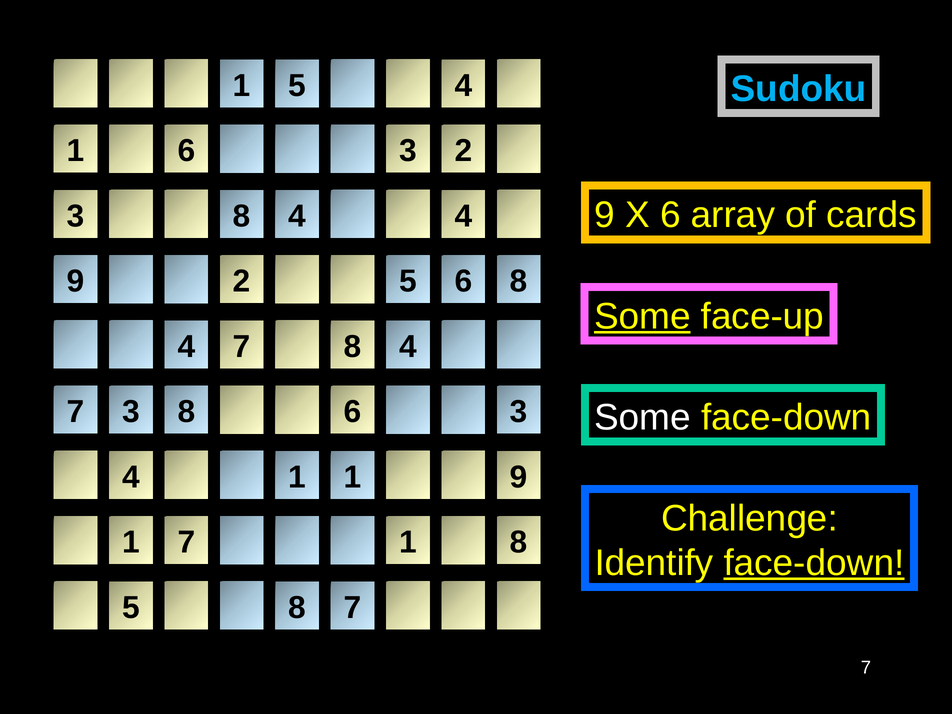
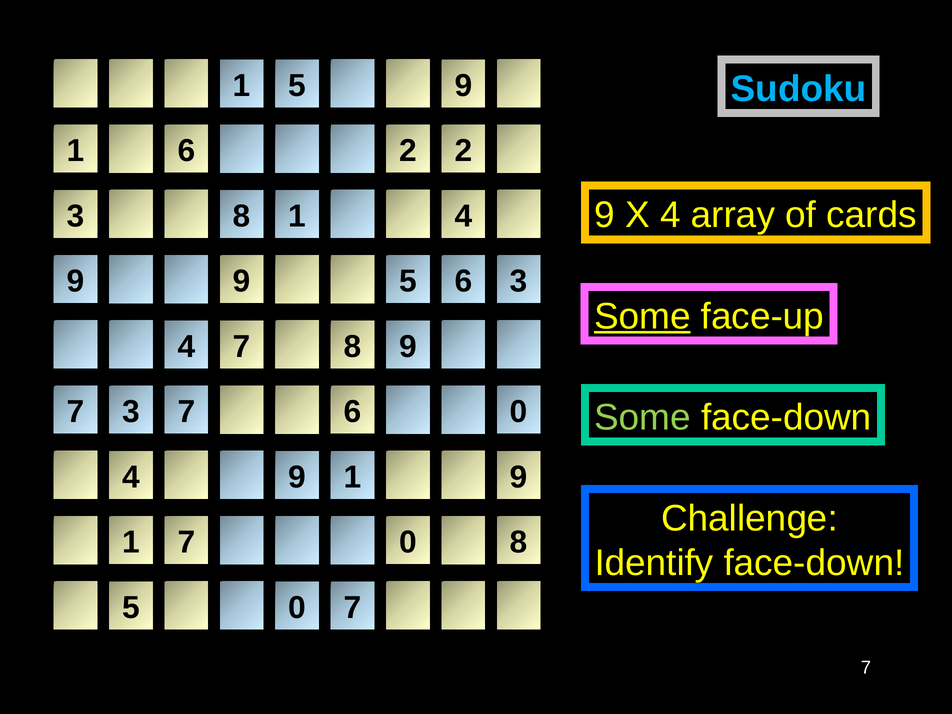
5 4: 4 -> 9 (463, 86)
1 6 3: 3 -> 2 (408, 151)
X 6: 6 -> 4 (670, 215)
3 8 4: 4 -> 1 (297, 216)
9 2: 2 -> 9 (242, 281)
6 8: 8 -> 3 (519, 281)
7 8 4: 4 -> 9 (408, 347)
7 3 8: 8 -> 7 (186, 412)
3: 3 -> 0 (519, 412)
Some colour: white -> light green (643, 417)
1: 1 -> 9 (297, 477)
1 7 1: 1 -> 0 (408, 542)
face-down underline: present -> none (814, 563)
5 8: 8 -> 0 (297, 608)
